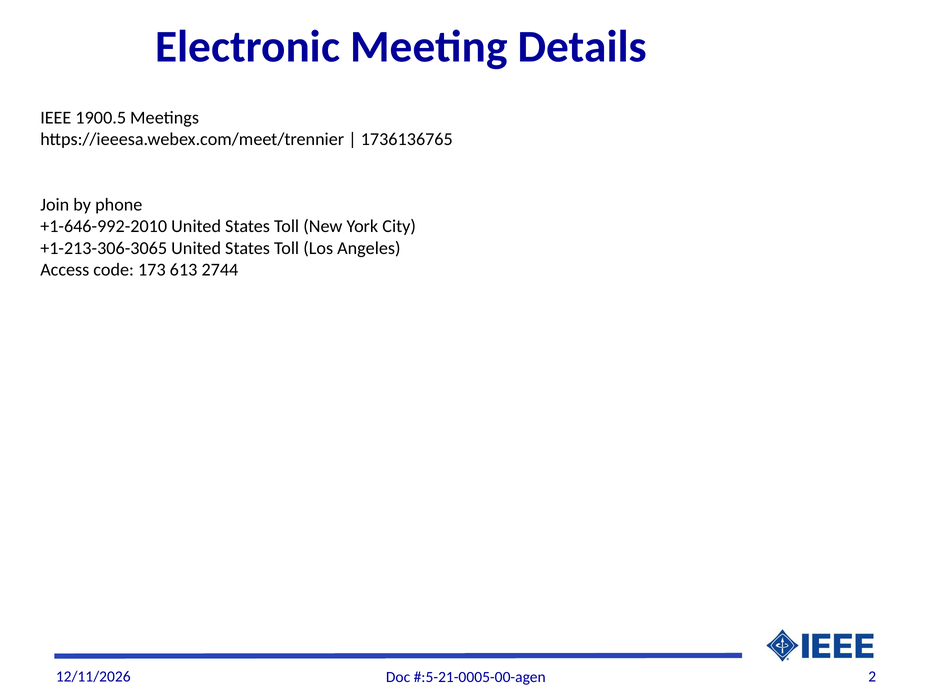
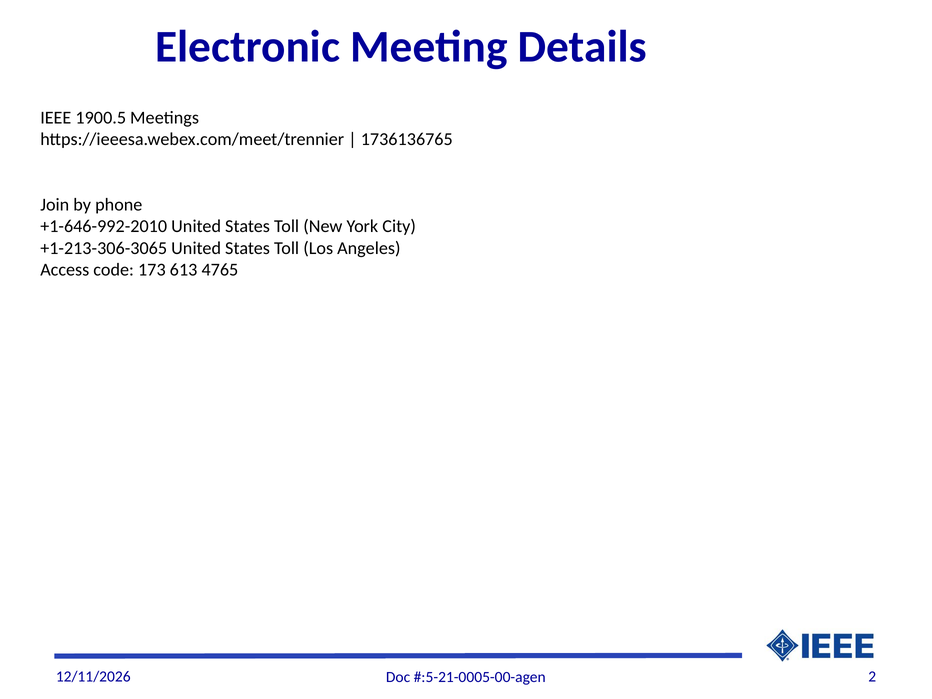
2744: 2744 -> 4765 (220, 270)
